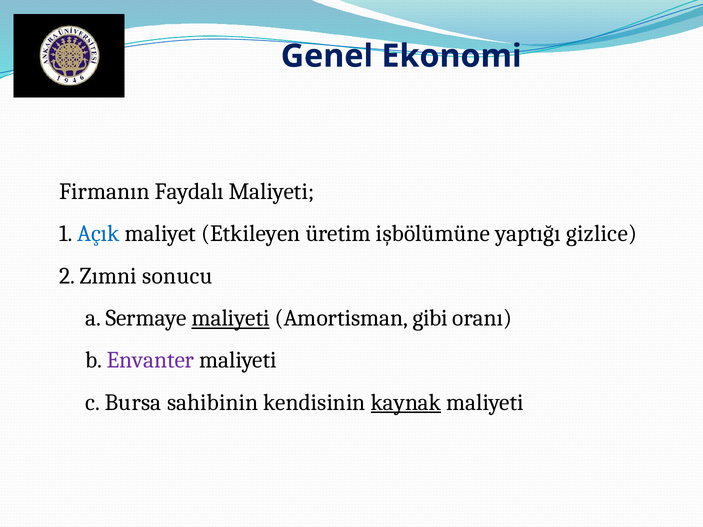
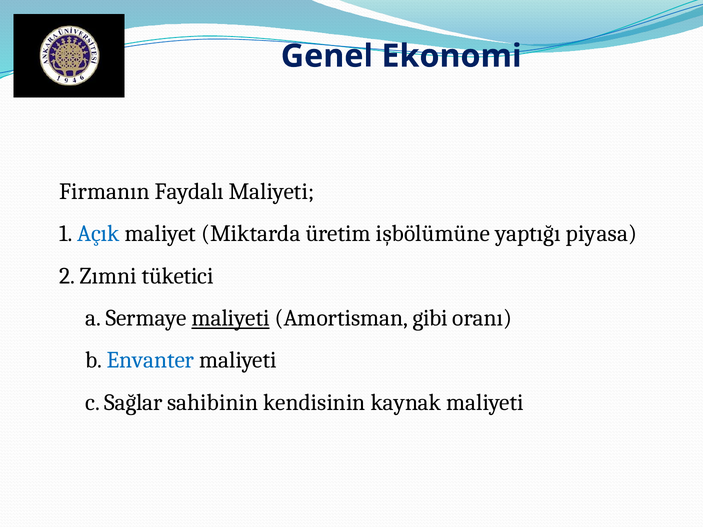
Etkileyen: Etkileyen -> Miktarda (251, 234)
gizlice: gizlice -> piyasa (602, 234)
sonucu: sonucu -> tüketici (178, 276)
Envanter colour: purple -> blue (150, 360)
Bursa: Bursa -> Sağlar (133, 403)
kaynak underline: present -> none (406, 403)
